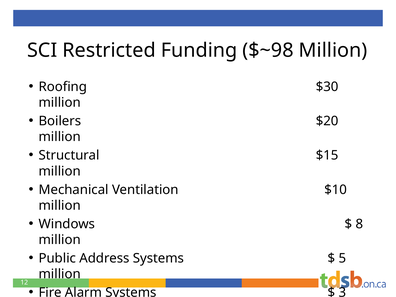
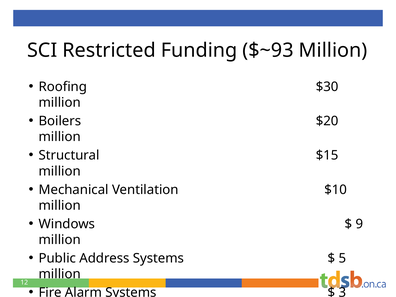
$~98: $~98 -> $~93 (268, 50)
8: 8 -> 9 (359, 224)
